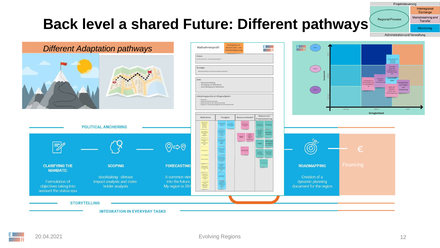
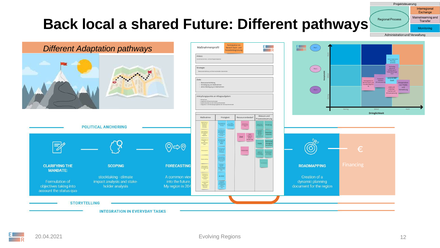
level: level -> local (98, 24)
